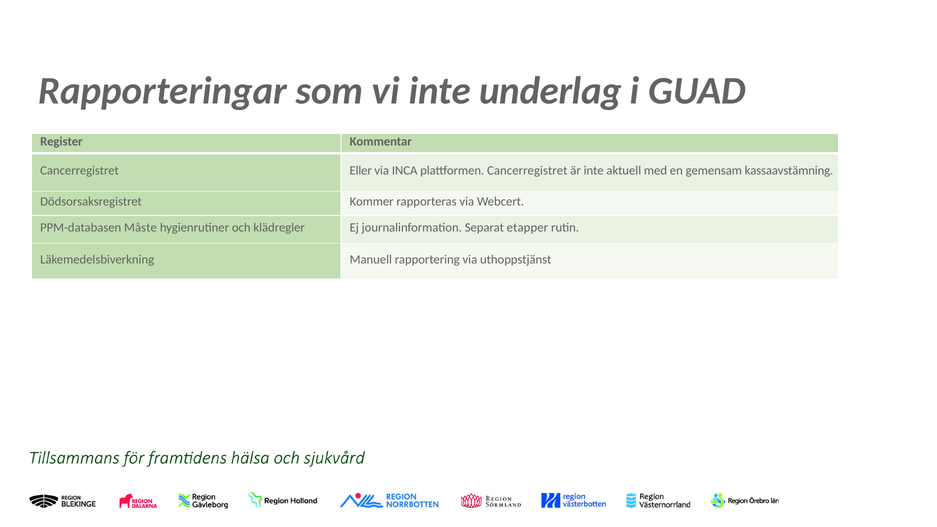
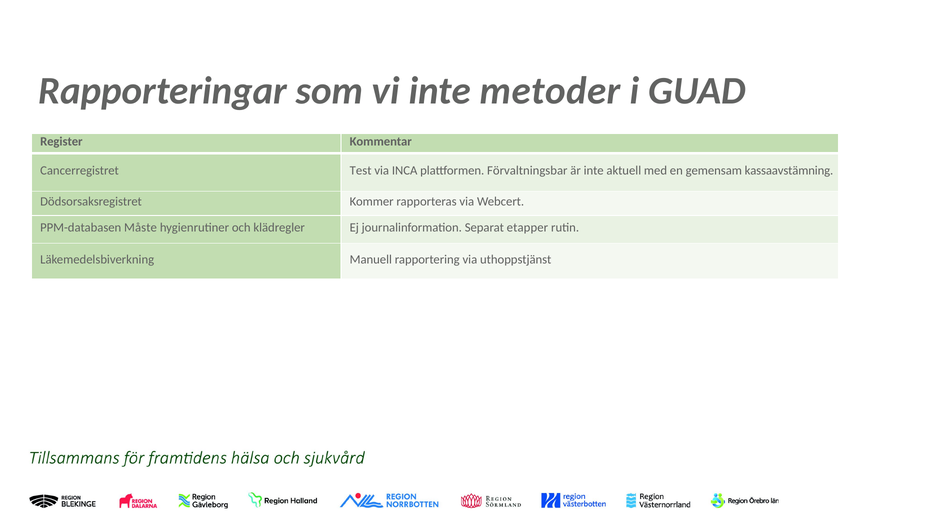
underlag: underlag -> metoder (550, 91)
Eller: Eller -> Test (361, 170)
plattformen Cancerregistret: Cancerregistret -> Förvaltningsbar (527, 170)
